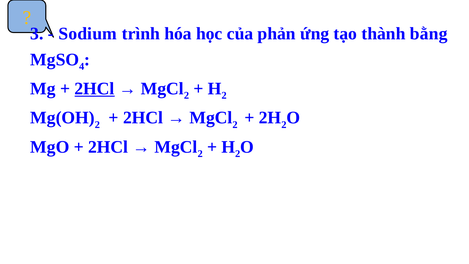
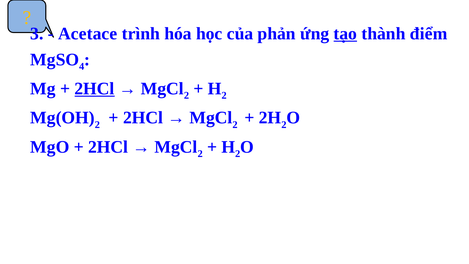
Sodium: Sodium -> Acetace (88, 34)
tạo underline: none -> present (345, 34)
bằng: bằng -> điểm (429, 34)
